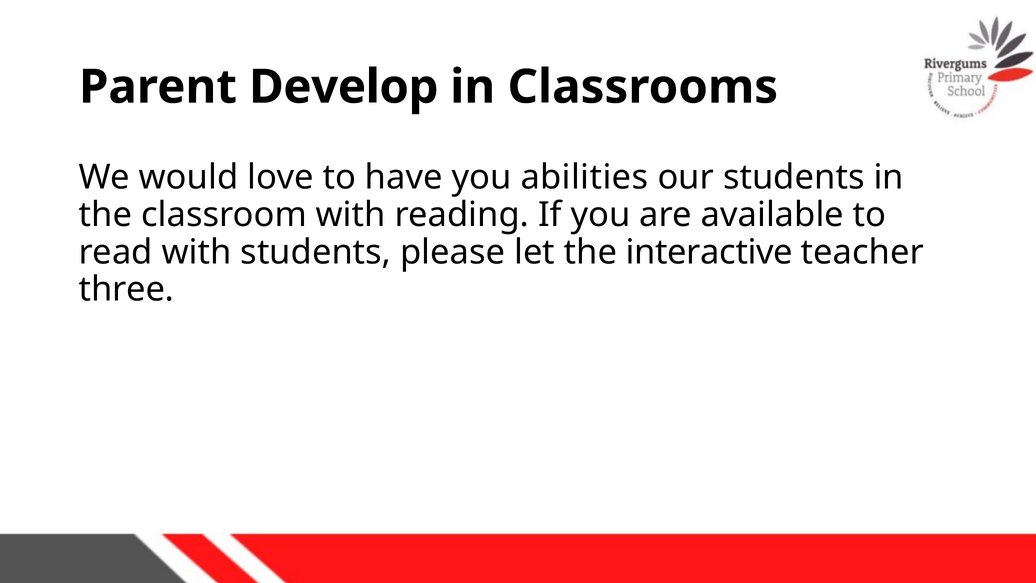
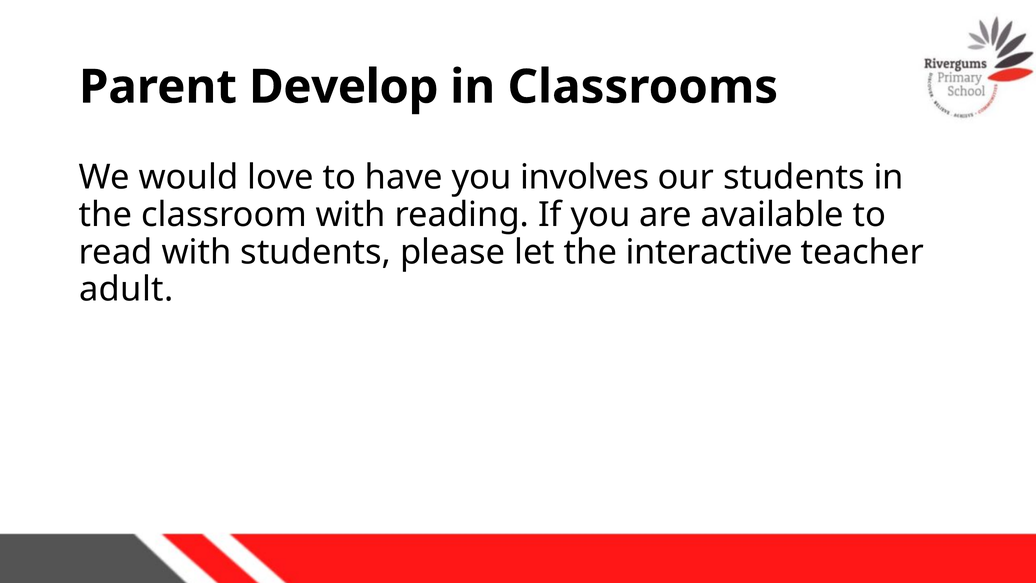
abilities: abilities -> involves (585, 177)
three: three -> adult (126, 289)
